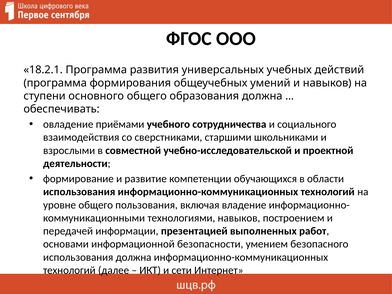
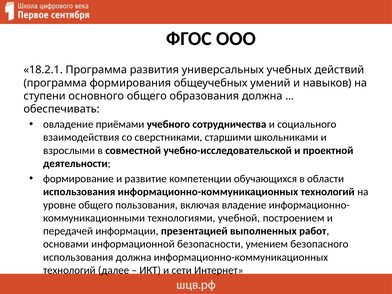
технологиями навыков: навыков -> учебной (239, 218)
